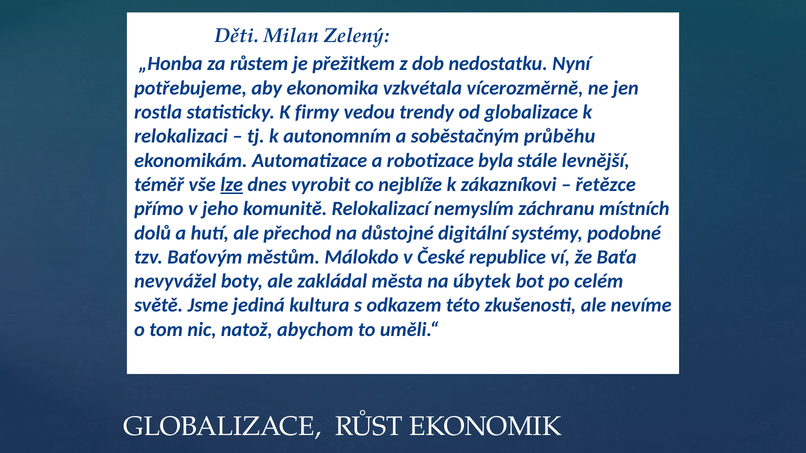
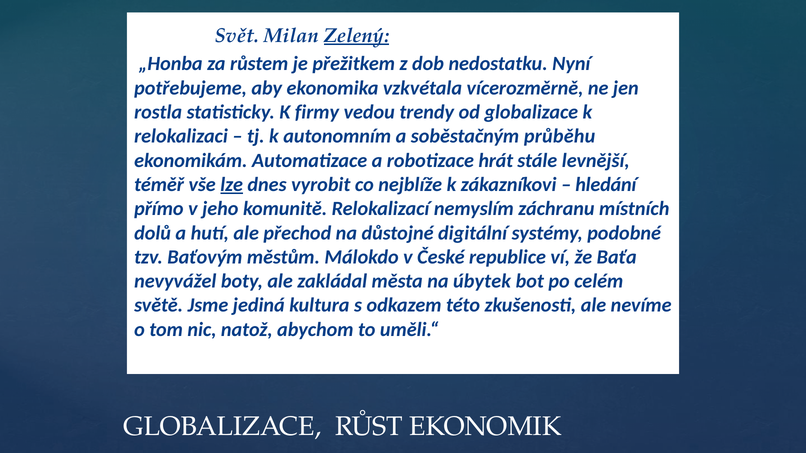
Děti: Děti -> Svět (237, 36)
Zelený underline: none -> present (357, 36)
byla: byla -> hrát (496, 161)
řetězce: řetězce -> hledání (606, 185)
